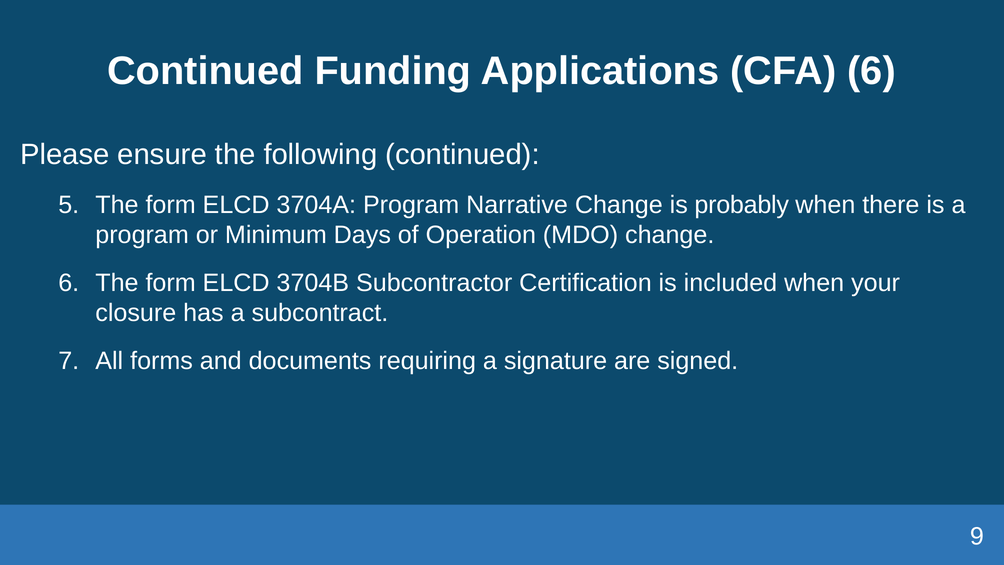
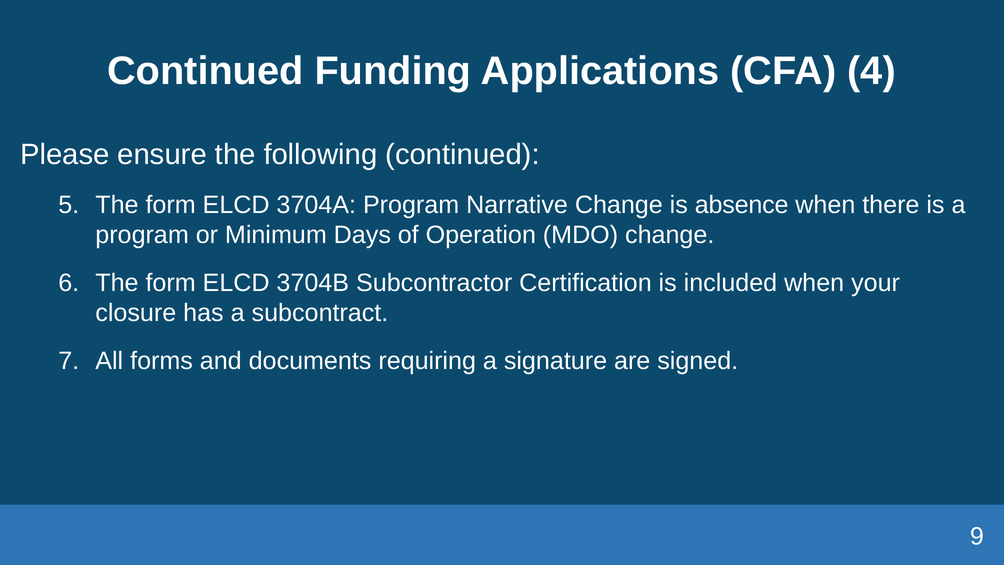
CFA 6: 6 -> 4 (871, 71)
probably: probably -> absence (742, 205)
